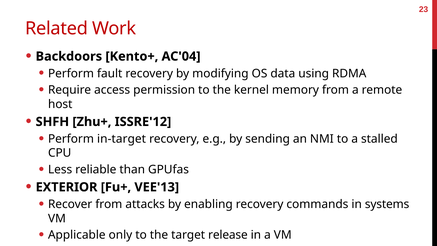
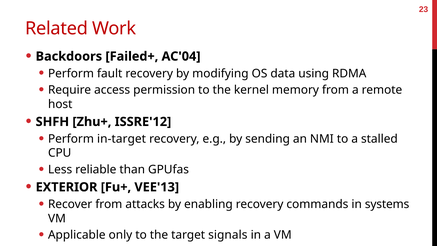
Kento+: Kento+ -> Failed+ (132, 56)
release: release -> signals (228, 235)
